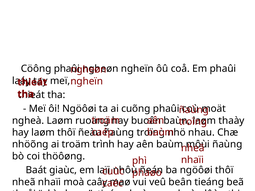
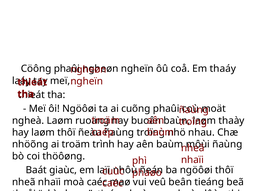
Em phaûi: phaûi -> thaáy (223, 69)
moà caây: caây -> caéc (97, 182)
